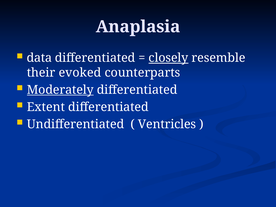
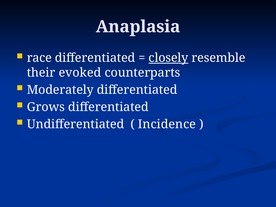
data: data -> race (39, 58)
Moderately underline: present -> none (60, 90)
Extent: Extent -> Grows (46, 107)
Ventricles: Ventricles -> Incidence (167, 124)
